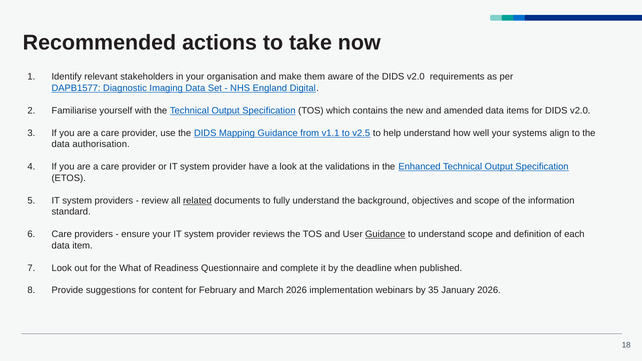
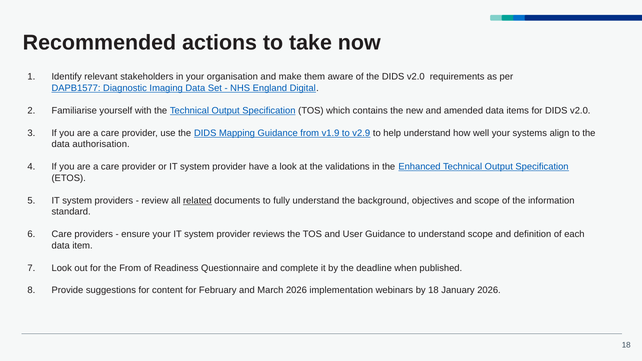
v1.1: v1.1 -> v1.9 (331, 133)
v2.5: v2.5 -> v2.9 (361, 133)
Guidance underline: present -> none (385, 234)
the What: What -> From (130, 268)
by 35: 35 -> 18 (433, 291)
